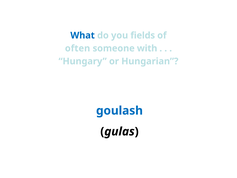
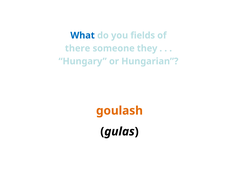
often: often -> there (78, 48)
with: with -> they (147, 48)
goulash colour: blue -> orange (119, 111)
